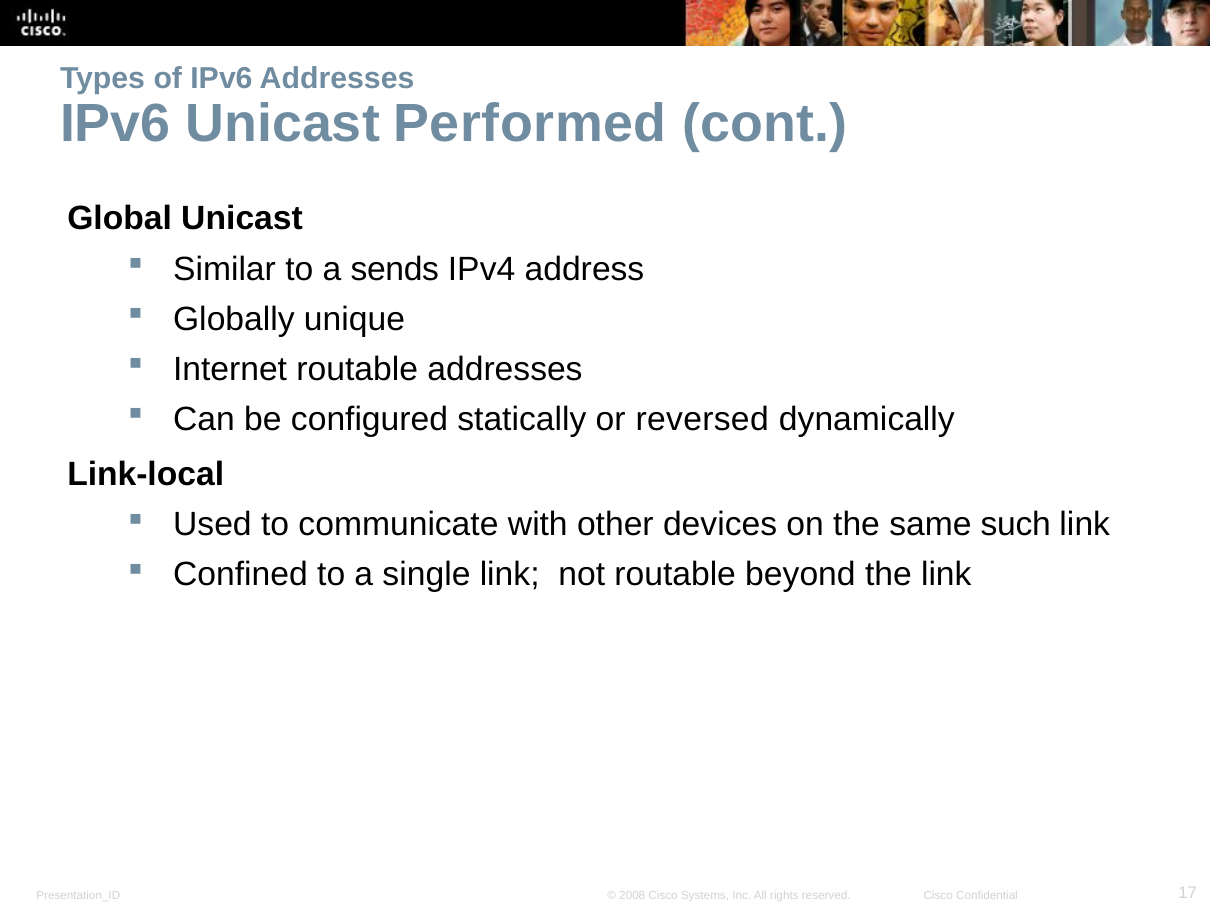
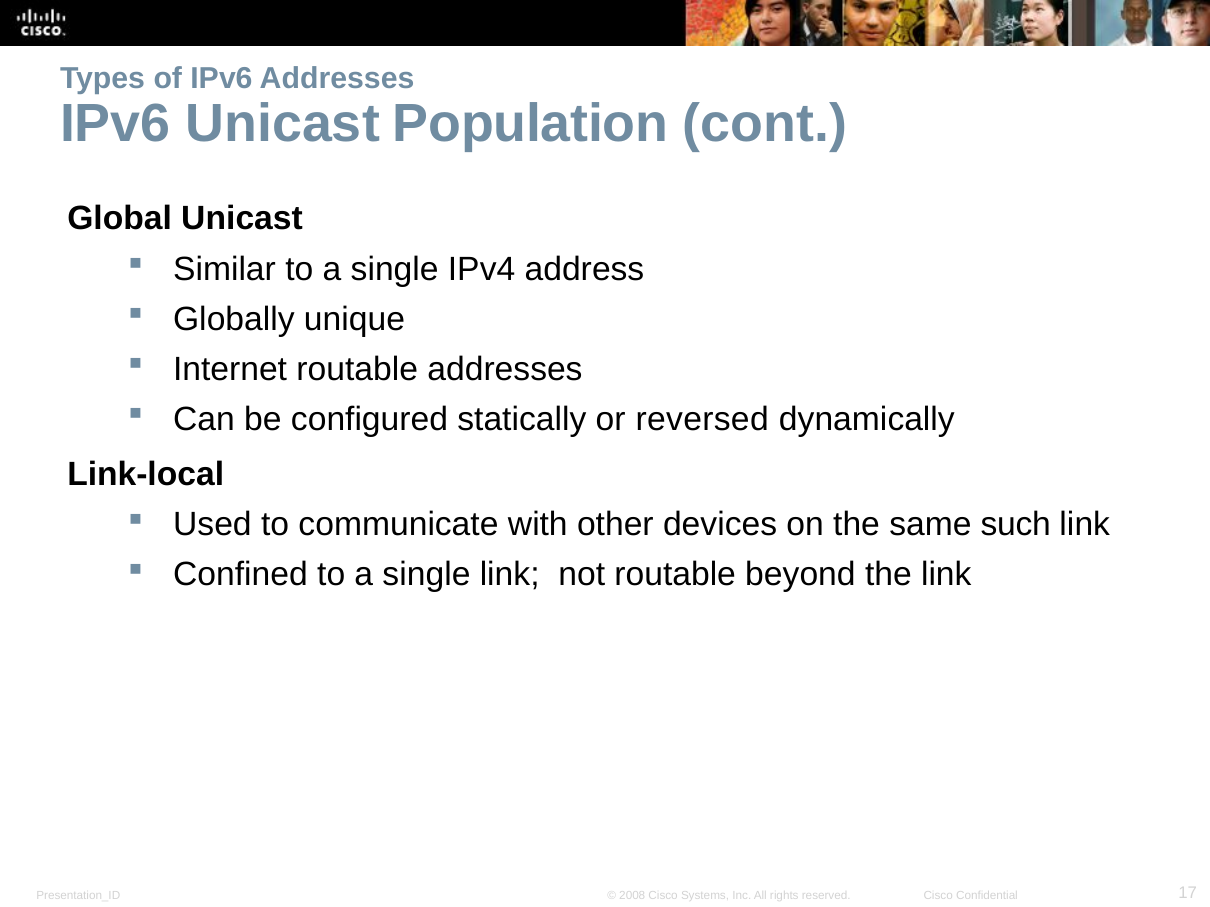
Performed: Performed -> Population (531, 124)
Similar to a sends: sends -> single (395, 269)
